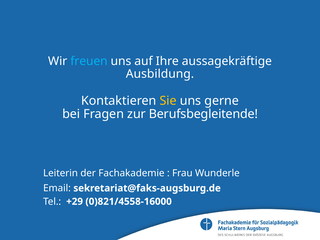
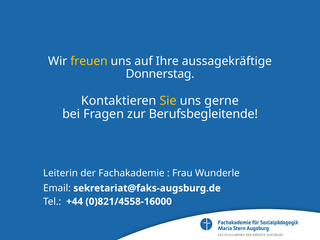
freuen colour: light blue -> yellow (89, 61)
Ausbildung: Ausbildung -> Donnerstag (160, 74)
+29: +29 -> +44 (75, 202)
